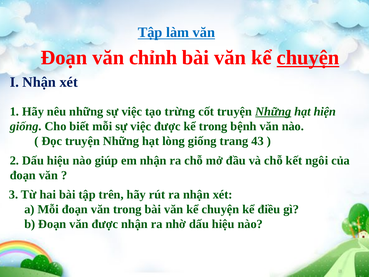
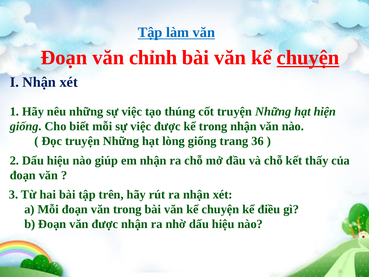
trừng: trừng -> thúng (180, 111)
Những underline: present -> none (273, 111)
trong bệnh: bệnh -> nhận (244, 126)
43: 43 -> 36 (258, 141)
ngôi: ngôi -> thấy (317, 160)
